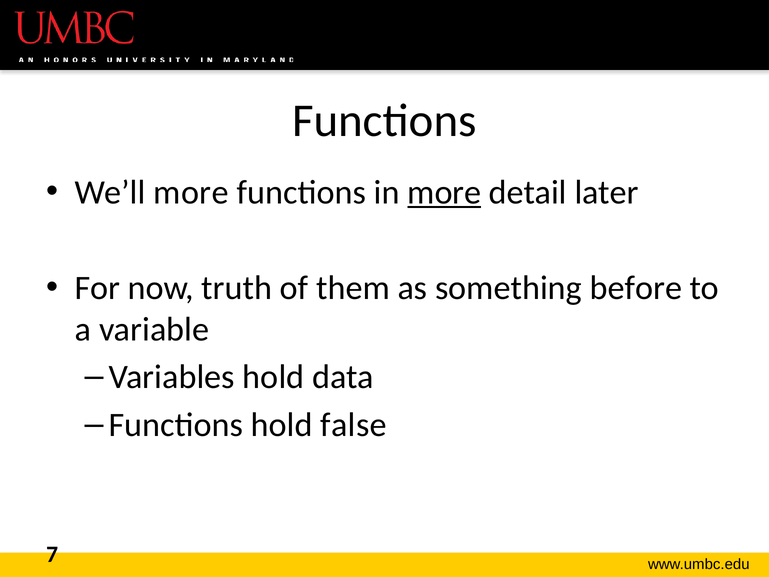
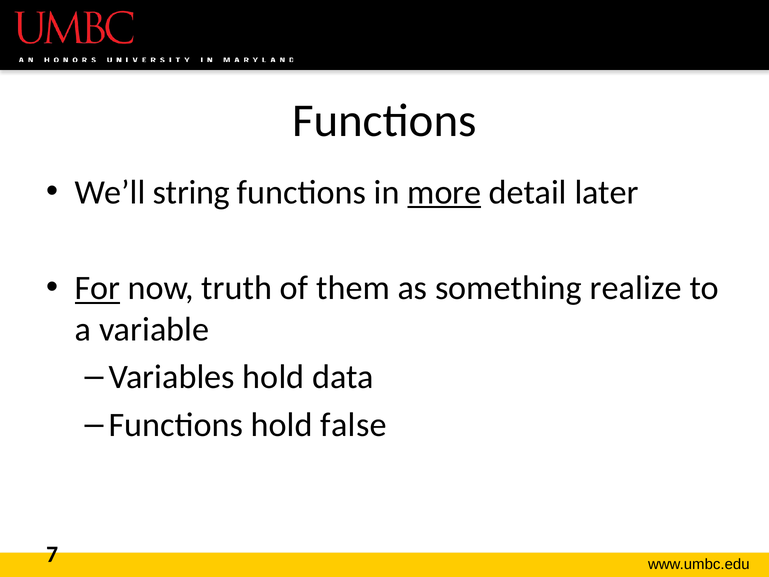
We’ll more: more -> string (191, 192)
For underline: none -> present (98, 288)
before: before -> realize (636, 288)
